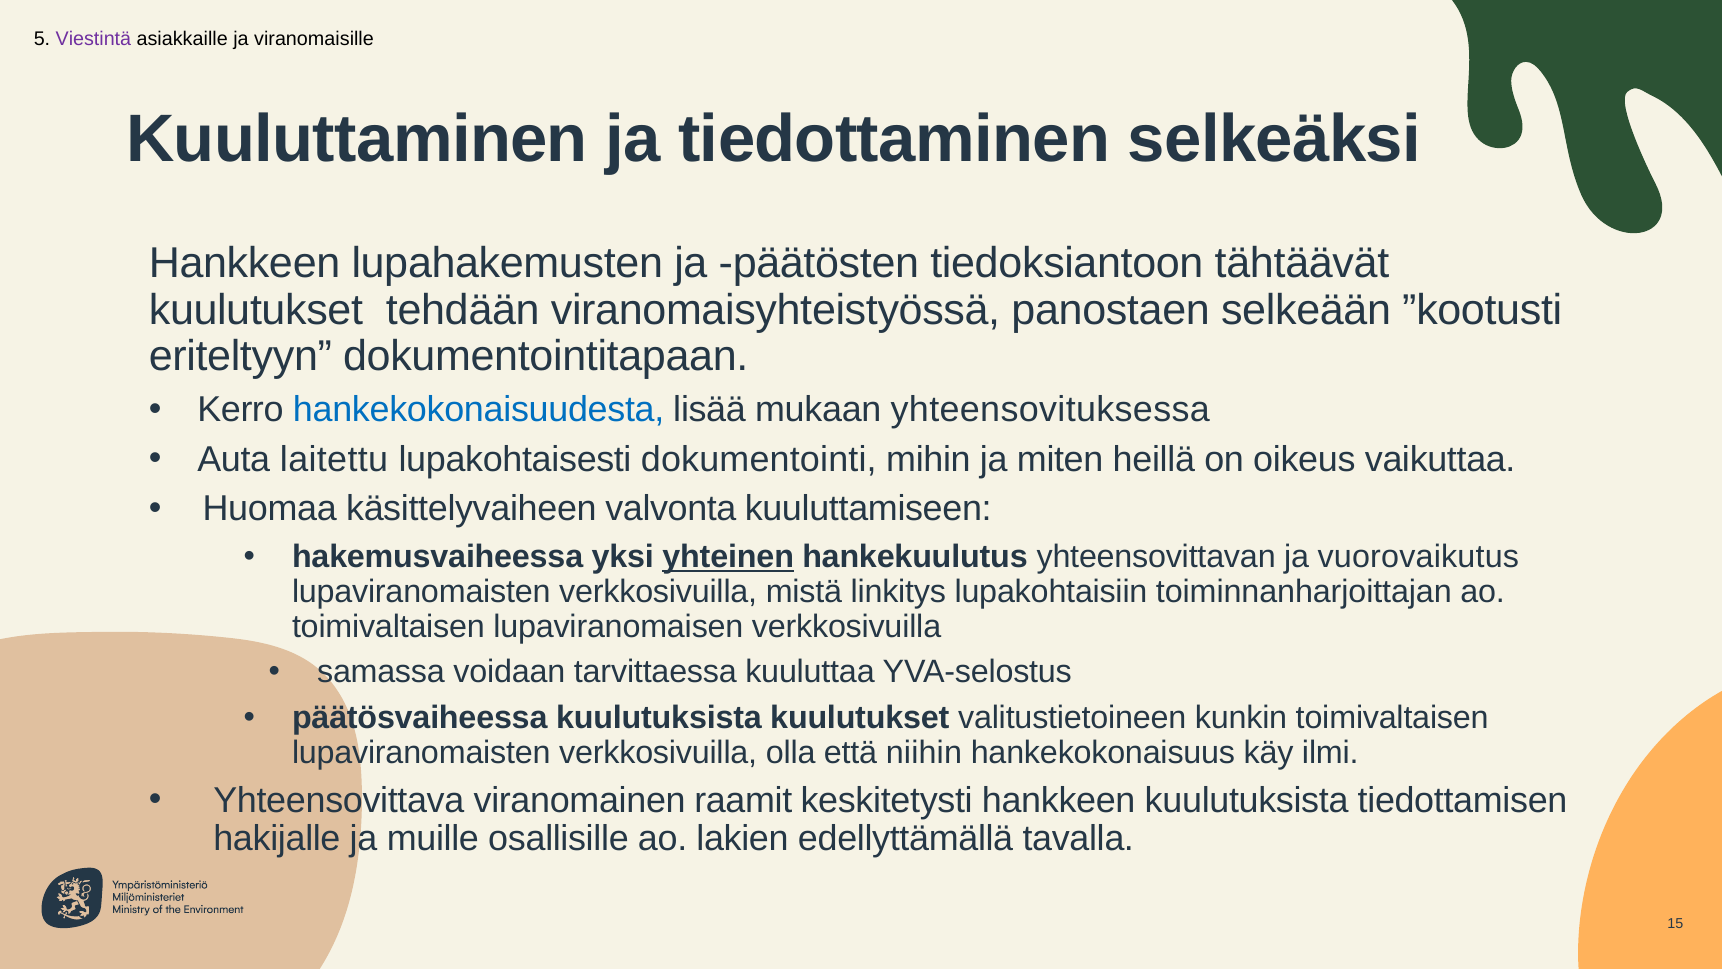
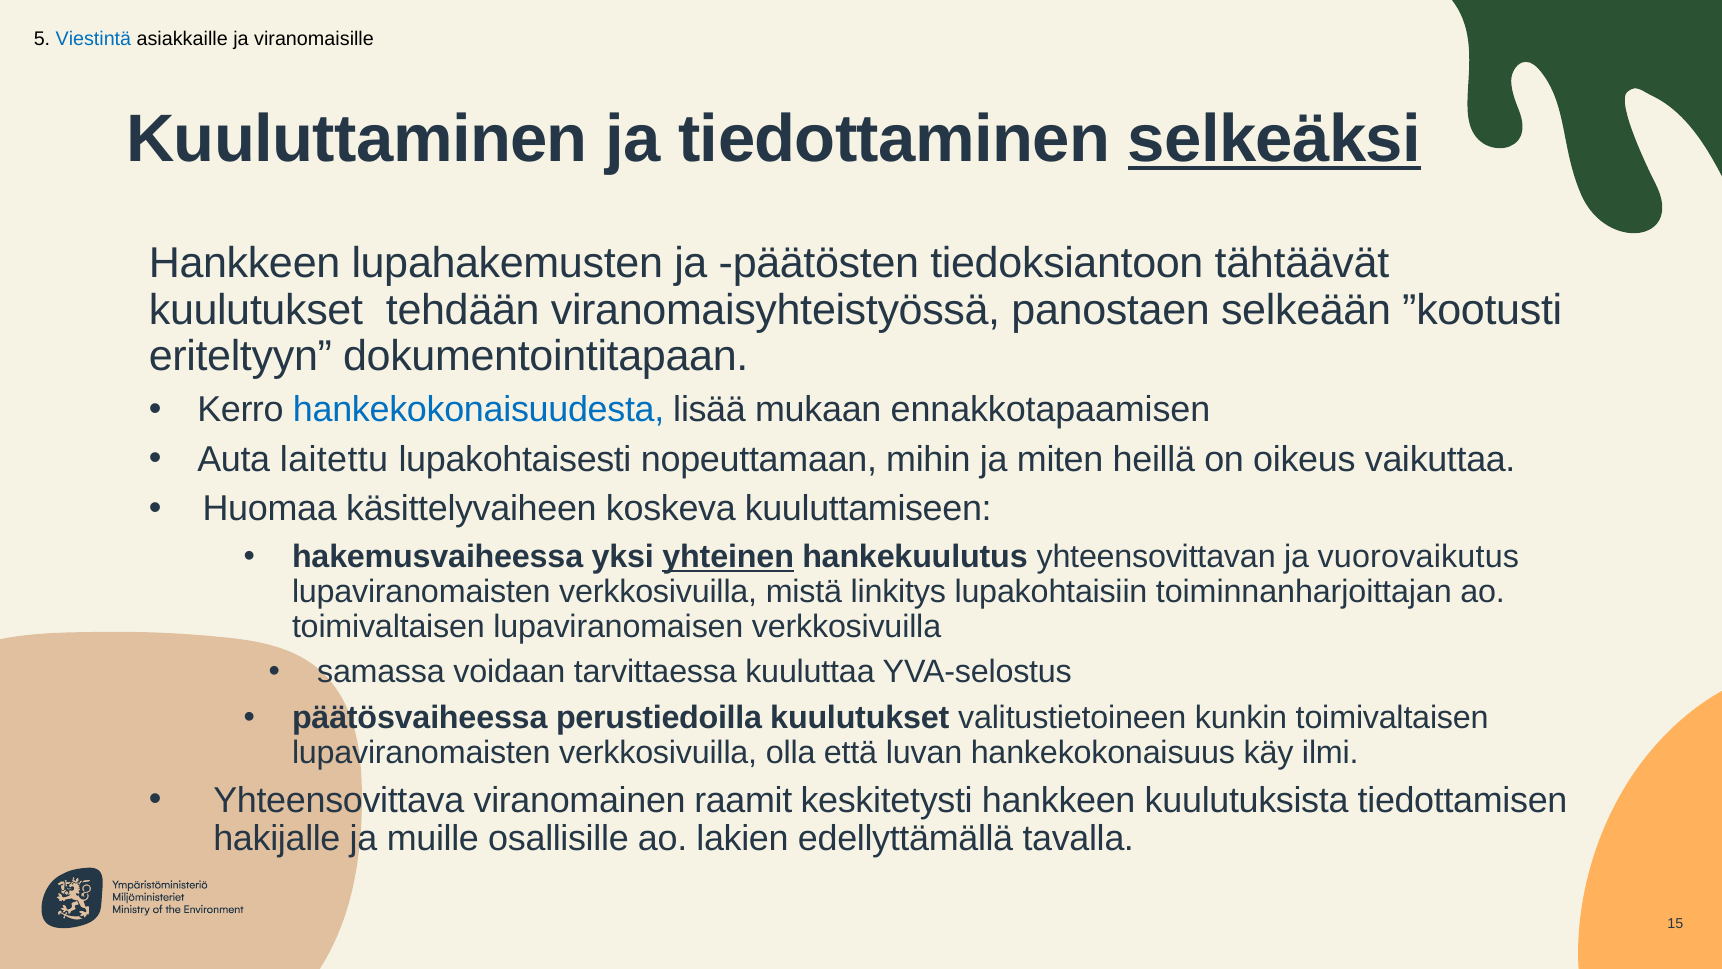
Viestintä colour: purple -> blue (93, 39)
selkeäksi underline: none -> present (1274, 140)
yhteensovituksessa: yhteensovituksessa -> ennakkotapaamisen (1050, 410)
dokumentointi: dokumentointi -> nopeuttamaan (759, 459)
valvonta: valvonta -> koskeva (671, 509)
päätösvaiheessa kuulutuksista: kuulutuksista -> perustiedoilla (659, 718)
niihin: niihin -> luvan (924, 752)
